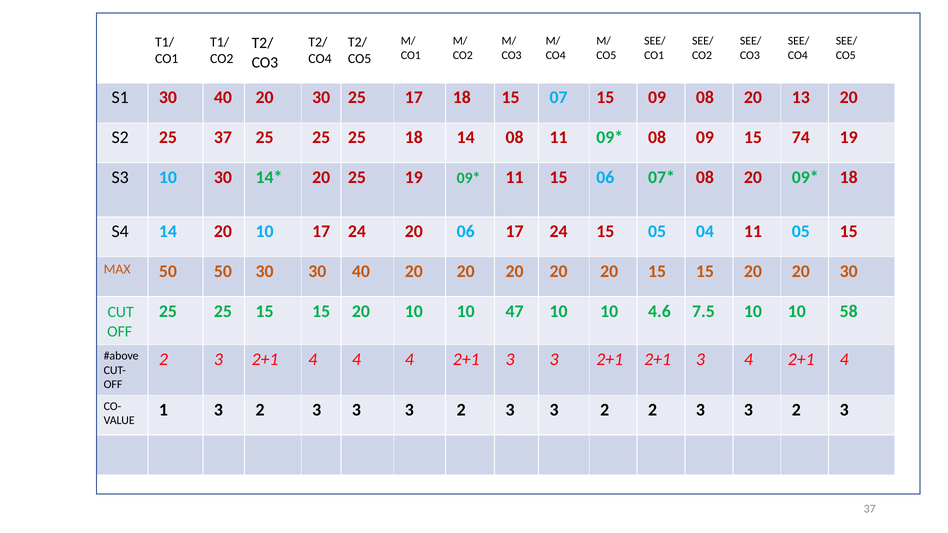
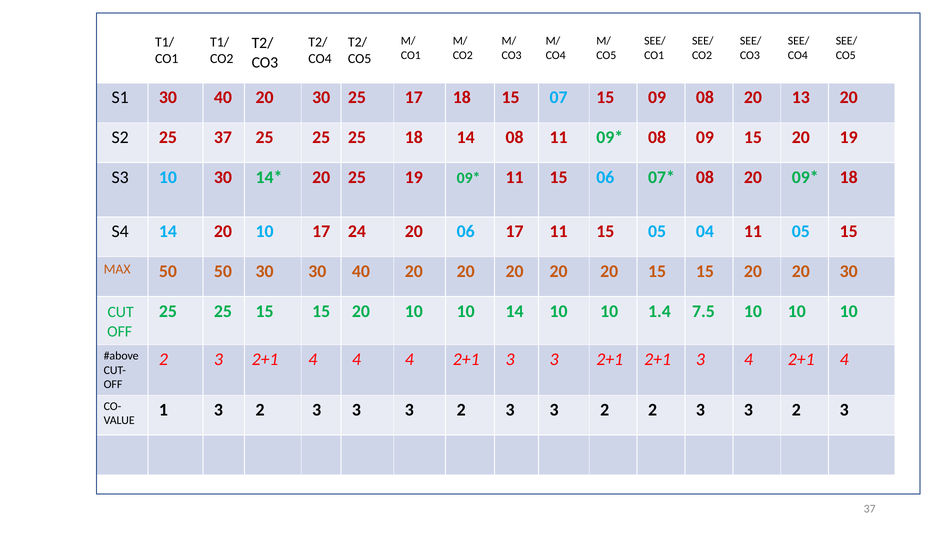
09 15 74: 74 -> 20 (801, 137)
06 17 24: 24 -> 11 (559, 232)
10 47: 47 -> 14 (515, 311)
4.6: 4.6 -> 1.4 (659, 311)
10 10 58: 58 -> 10 (849, 311)
